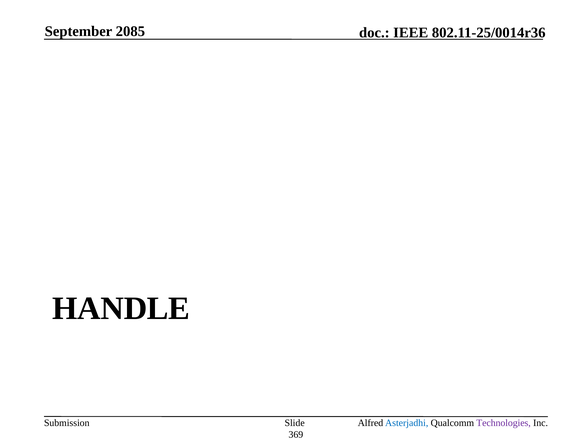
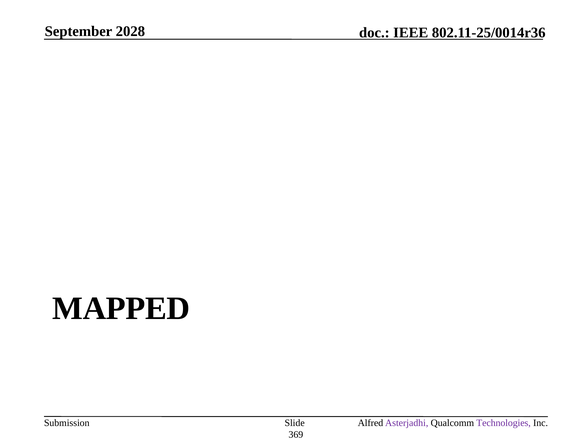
2085: 2085 -> 2028 (130, 31)
HANDLE: HANDLE -> MAPPED (121, 308)
Asterjadhi colour: blue -> purple (407, 422)
